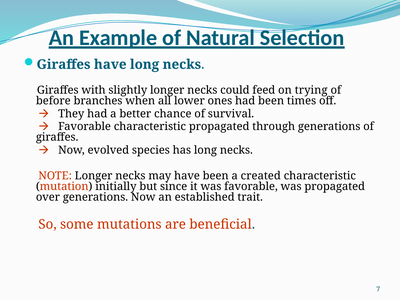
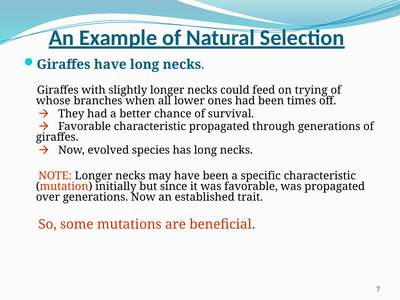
before: before -> whose (53, 101)
created: created -> specific (261, 176)
